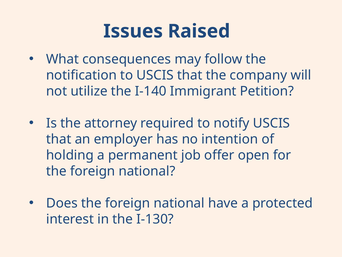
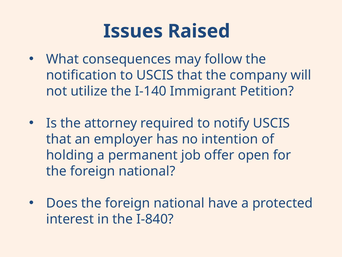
I-130: I-130 -> I-840 (155, 219)
